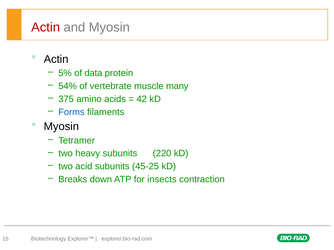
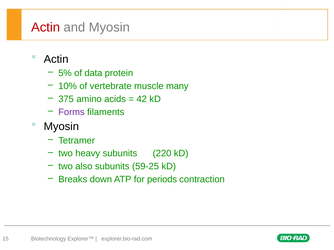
54%: 54% -> 10% (68, 86)
Forms colour: blue -> purple (71, 112)
acid: acid -> also (84, 167)
45-25: 45-25 -> 59-25 (146, 167)
insects: insects -> periods (162, 180)
